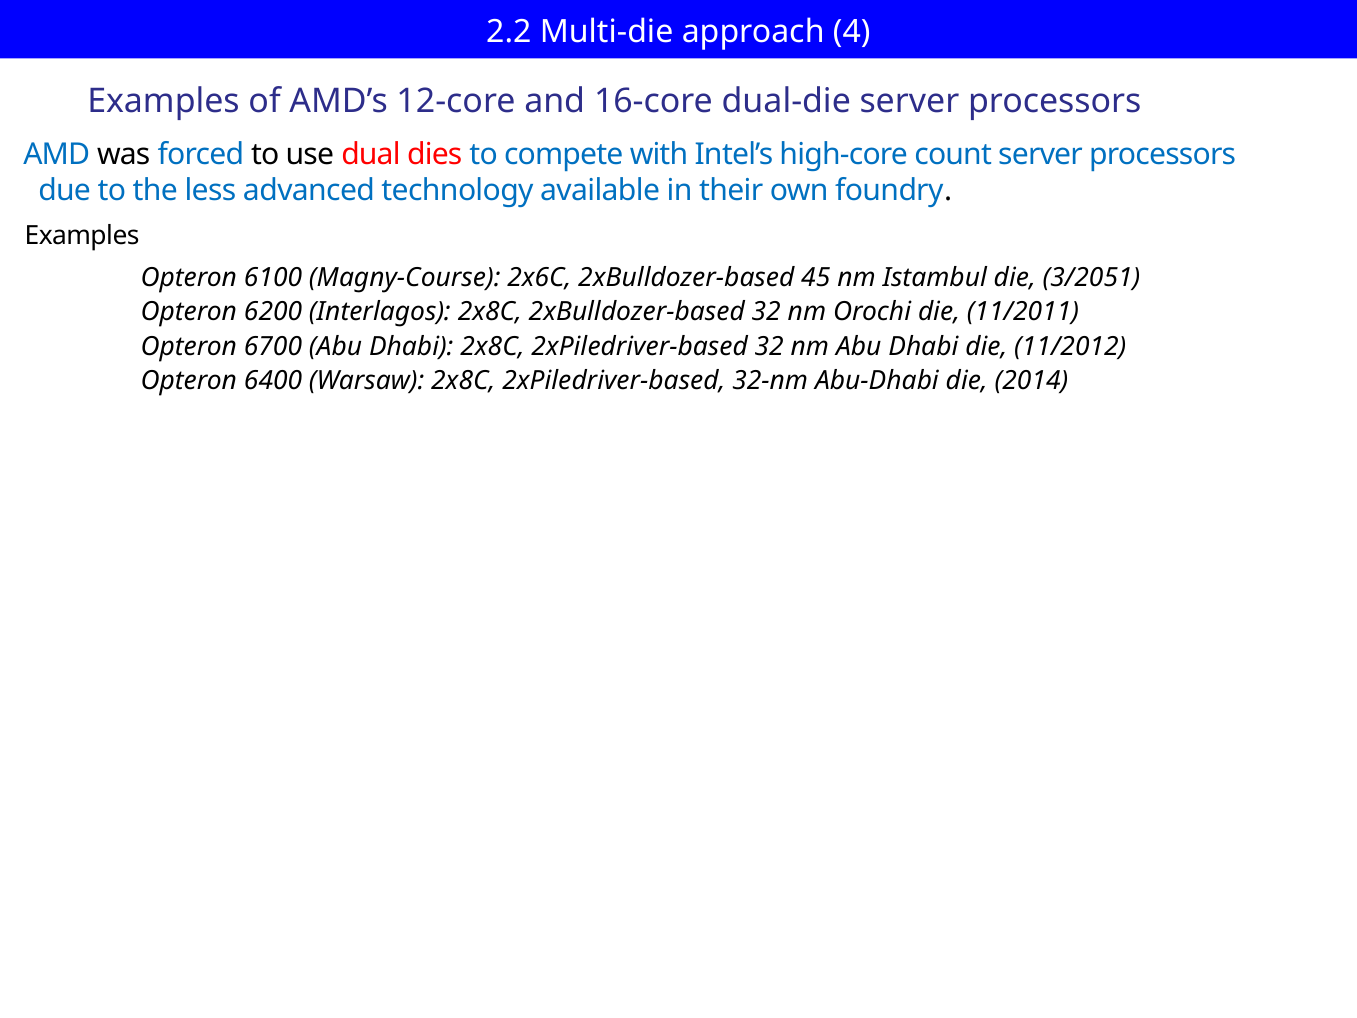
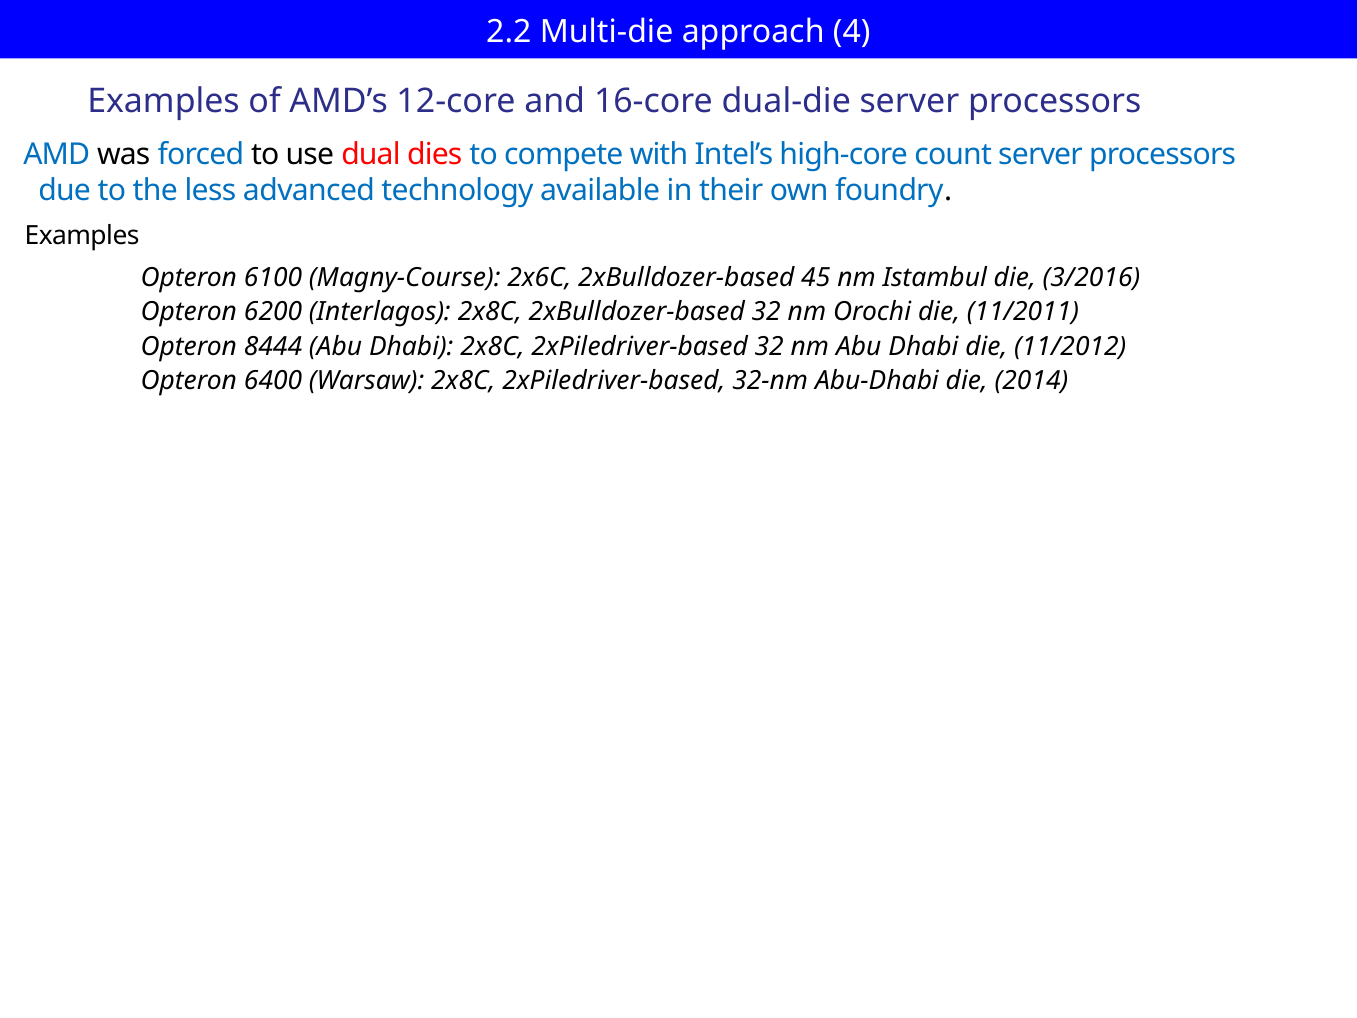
3/2051: 3/2051 -> 3/2016 (1092, 278)
6700: 6700 -> 8444 (273, 347)
